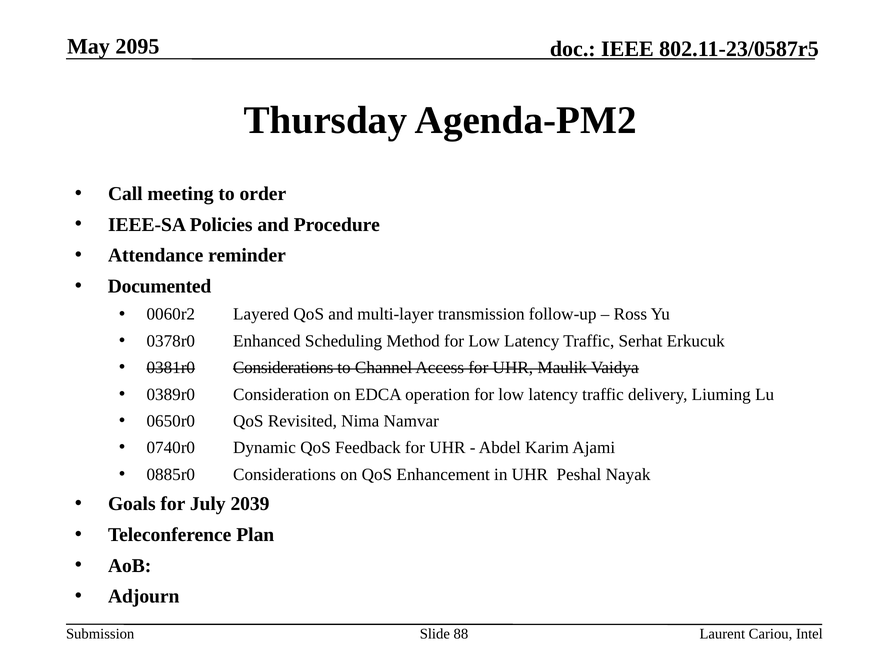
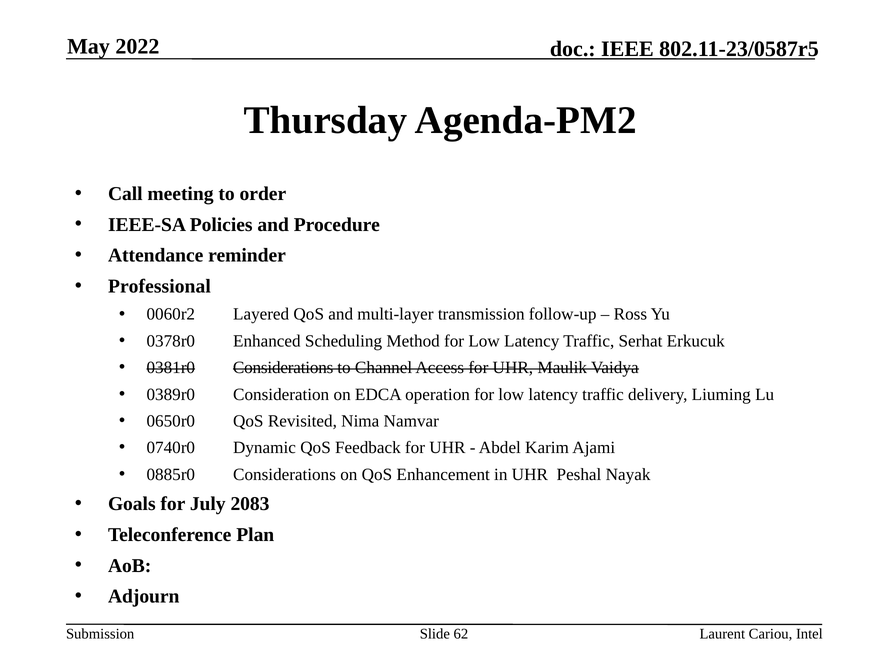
2095: 2095 -> 2022 (137, 47)
Documented: Documented -> Professional (159, 286)
2039: 2039 -> 2083 (250, 504)
88: 88 -> 62 (461, 634)
